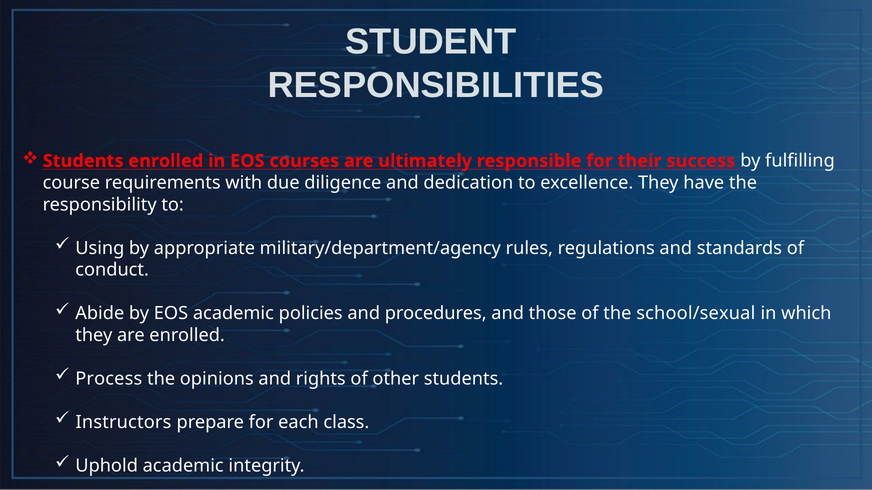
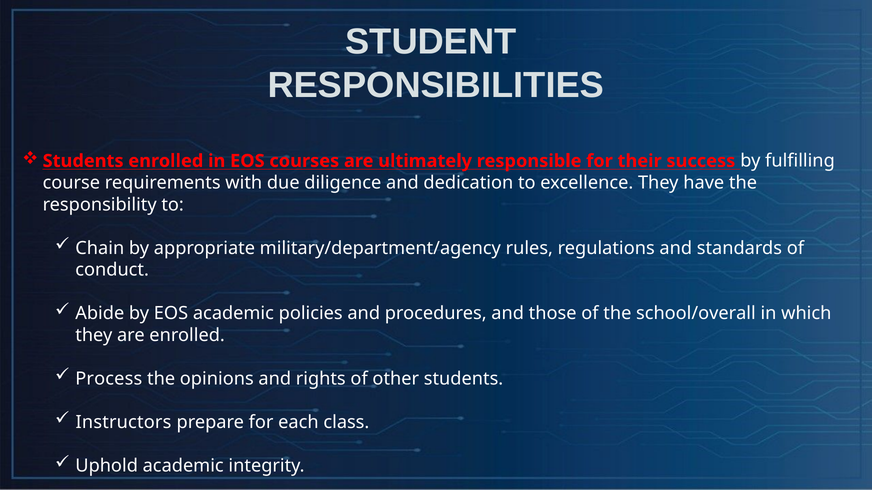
Using: Using -> Chain (100, 248)
school/sexual: school/sexual -> school/overall (696, 314)
